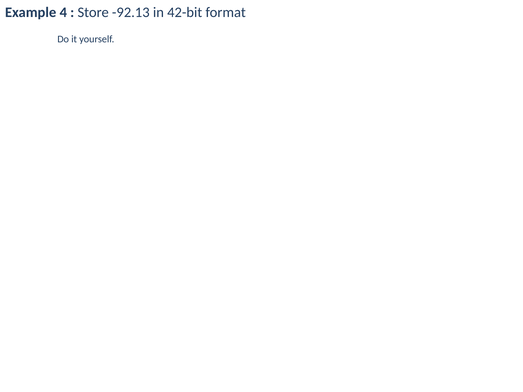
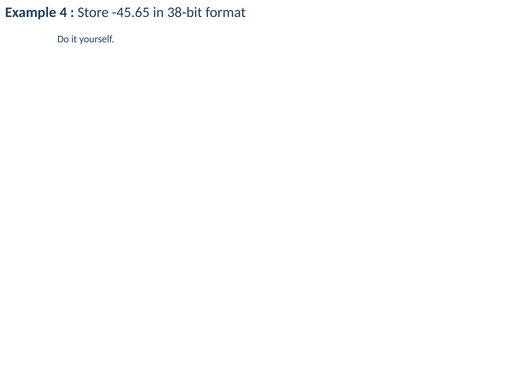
-92.13: -92.13 -> -45.65 (131, 12)
42-bit: 42-bit -> 38-bit (185, 12)
